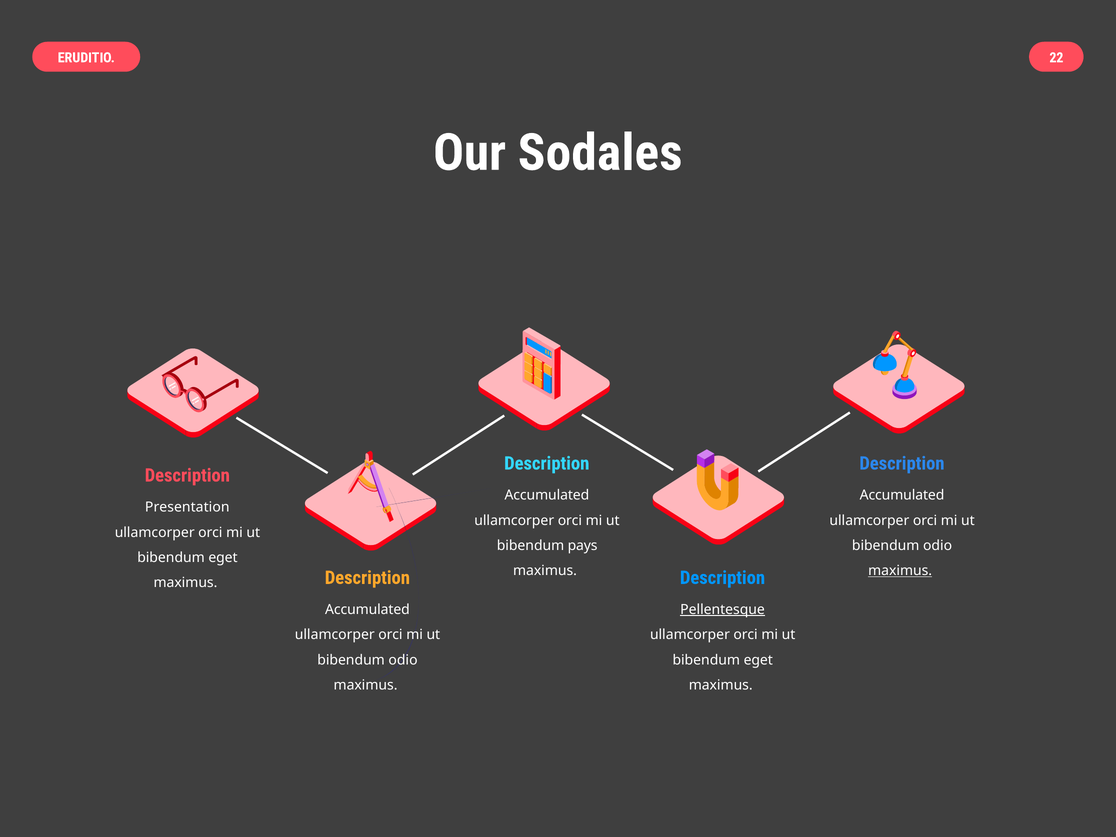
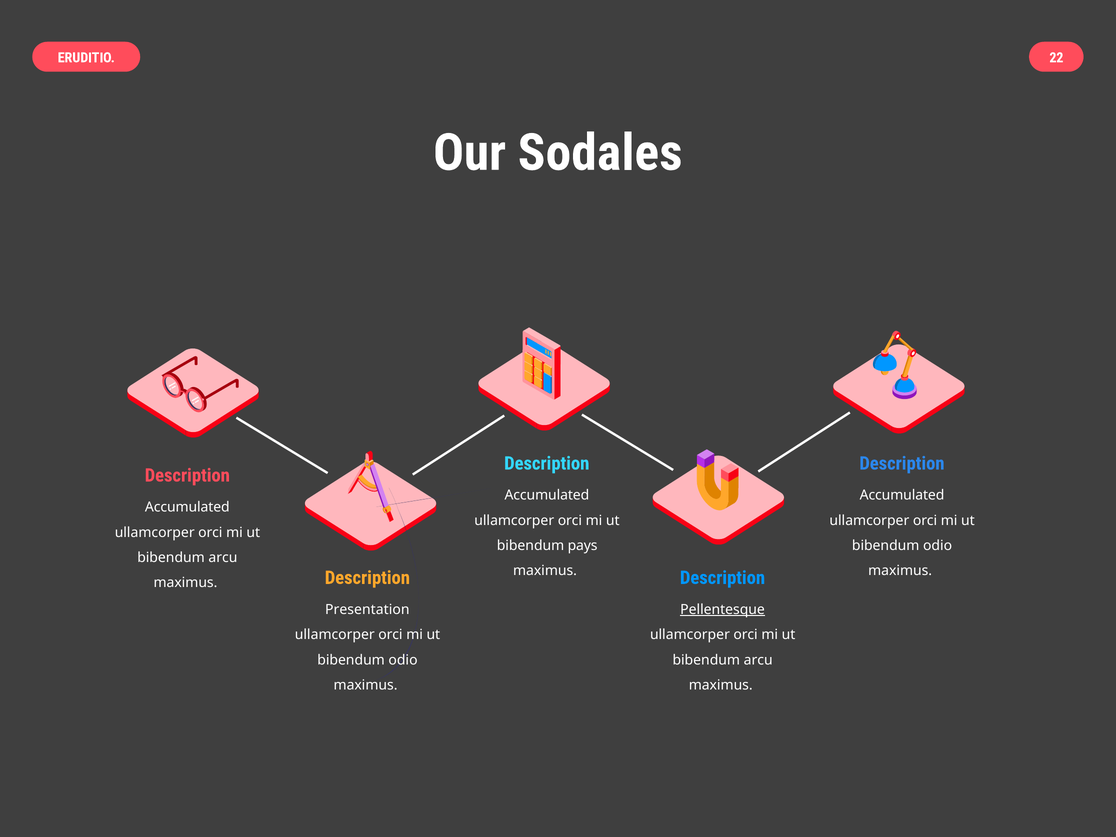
Presentation: Presentation -> Accumulated (187, 507)
eget: eget -> arcu (223, 558)
maximus underline: present -> none (900, 571)
Accumulated: Accumulated -> Presentation (367, 610)
eget: eget -> arcu (758, 660)
